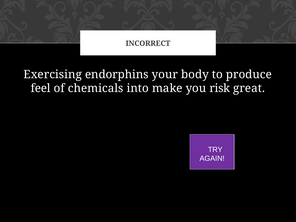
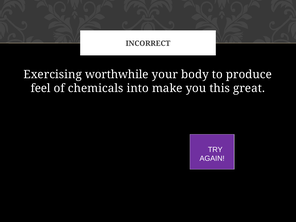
endorphins: endorphins -> worthwhile (117, 75)
risk: risk -> this (220, 88)
